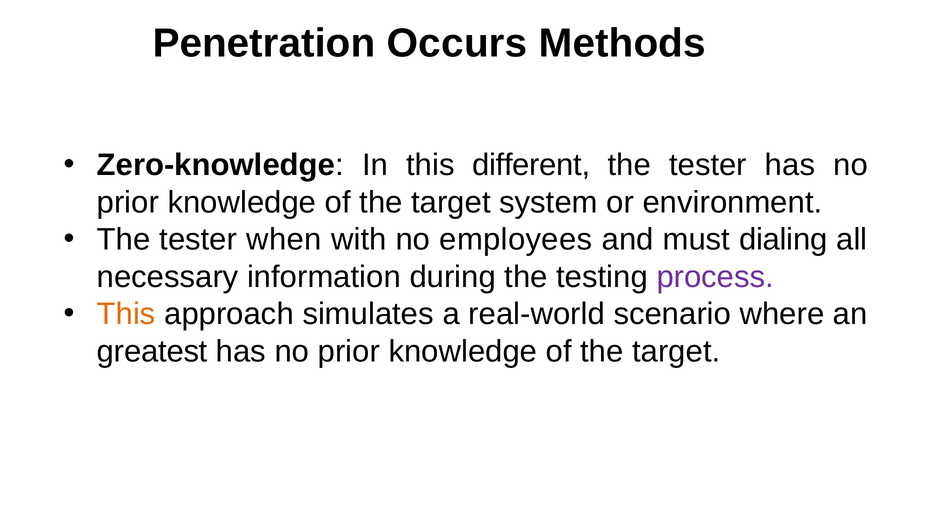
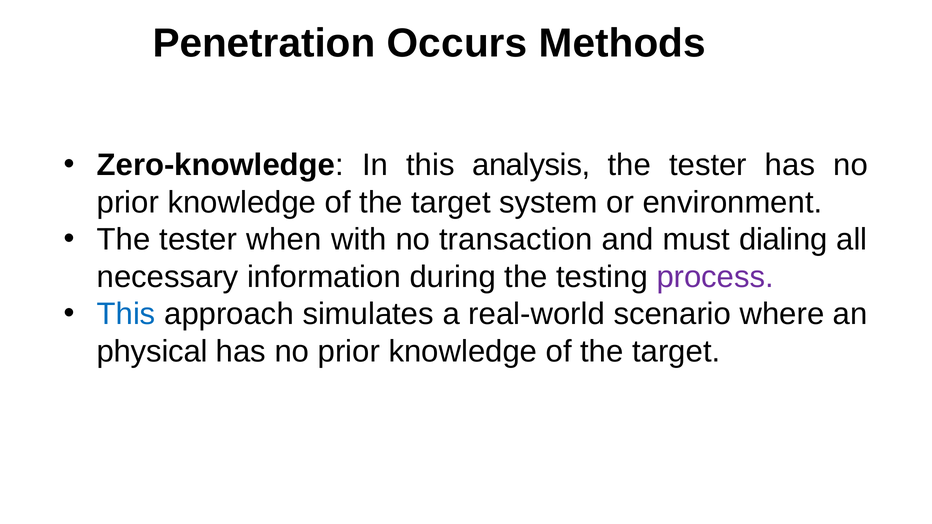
different: different -> analysis (531, 165)
employees: employees -> transaction (516, 240)
This colour: orange -> blue (126, 314)
greatest: greatest -> physical (152, 352)
